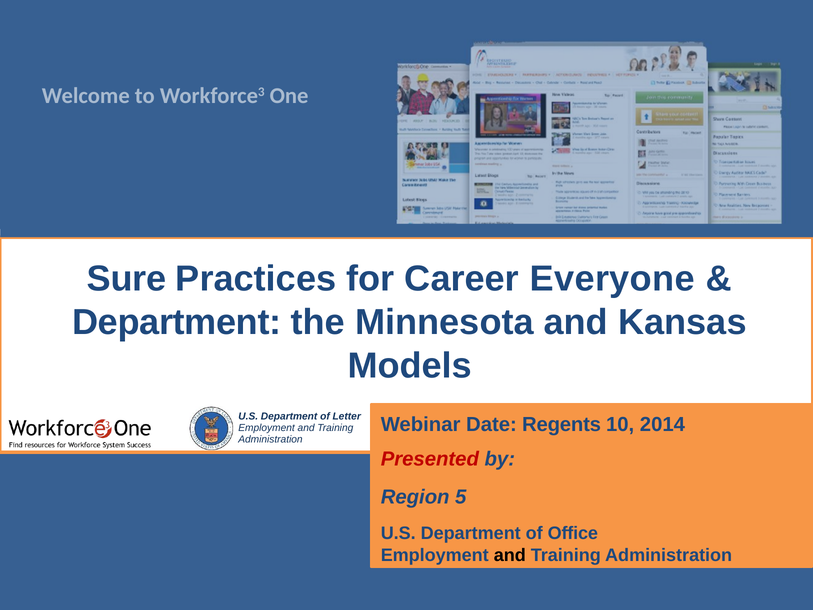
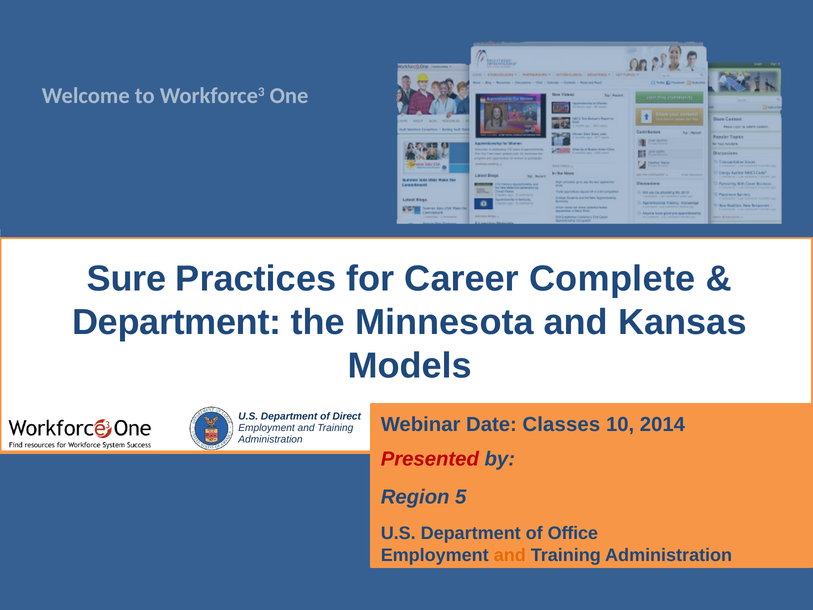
Everyone: Everyone -> Complete (612, 279)
Letter: Letter -> Direct (347, 416)
Regents: Regents -> Classes (561, 424)
and colour: black -> orange (510, 555)
